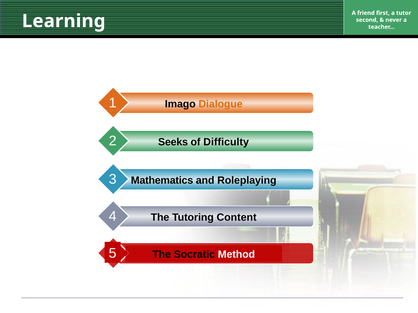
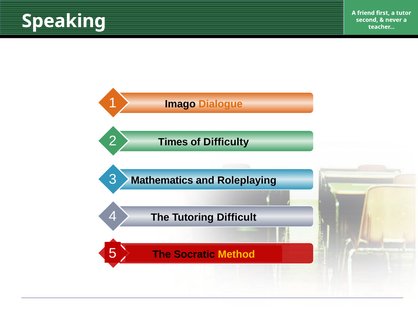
Learning: Learning -> Speaking (64, 21)
Seeks: Seeks -> Times (173, 142)
Content: Content -> Difficult (237, 218)
Method colour: white -> yellow (236, 255)
